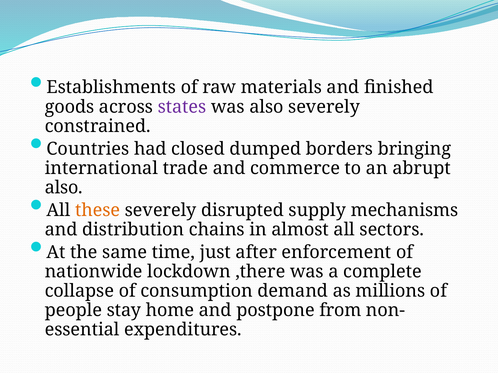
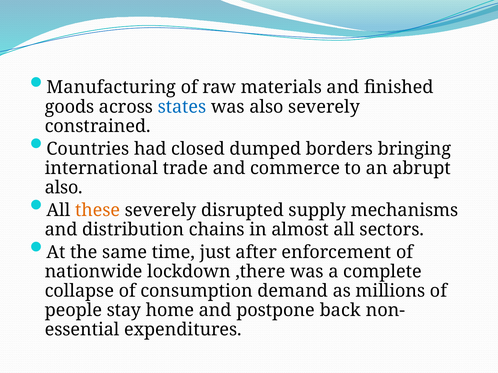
Establishments: Establishments -> Manufacturing (111, 88)
states colour: purple -> blue (182, 107)
from: from -> back (340, 311)
